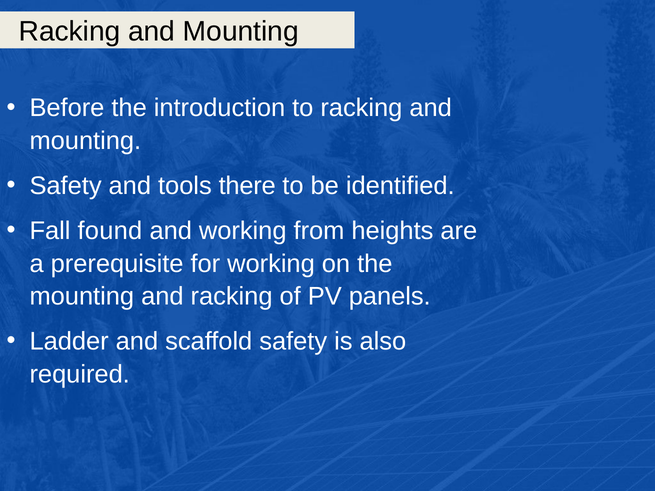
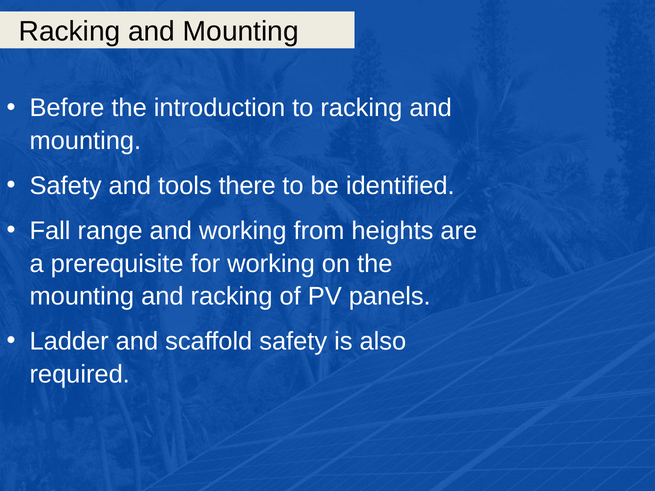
found: found -> range (110, 231)
